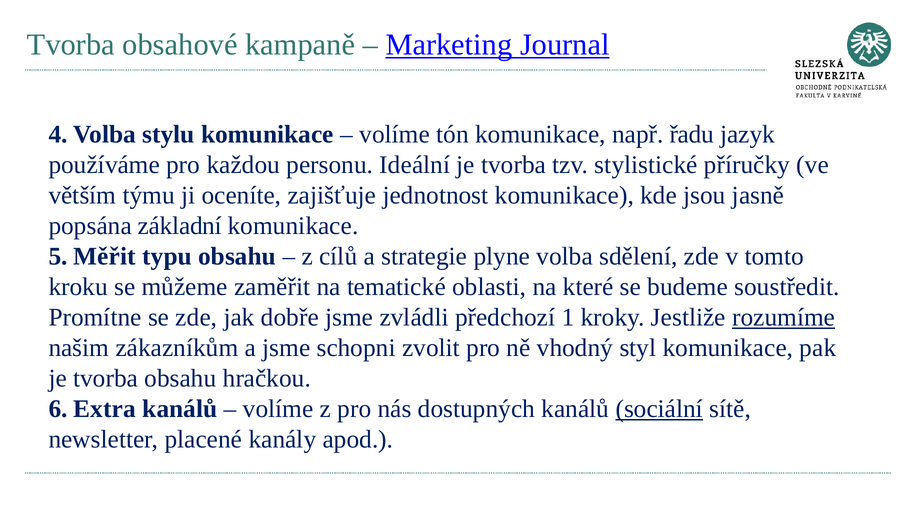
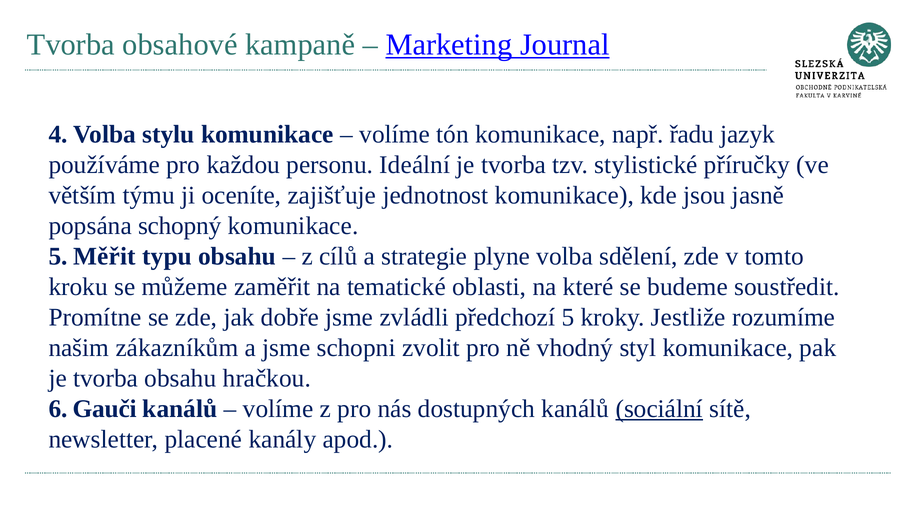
základní: základní -> schopný (180, 226)
předchozí 1: 1 -> 5 (568, 317)
rozumíme underline: present -> none (784, 317)
Extra: Extra -> Gauči (105, 409)
